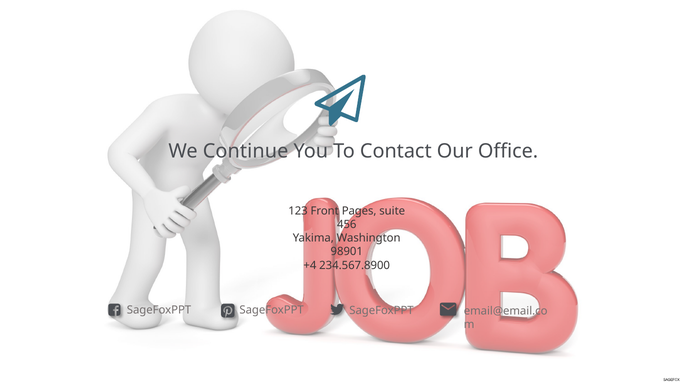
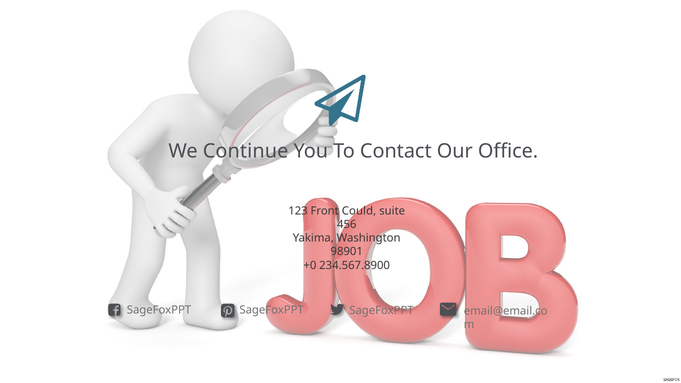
Pages: Pages -> Could (359, 211)
+4: +4 -> +0 (310, 265)
